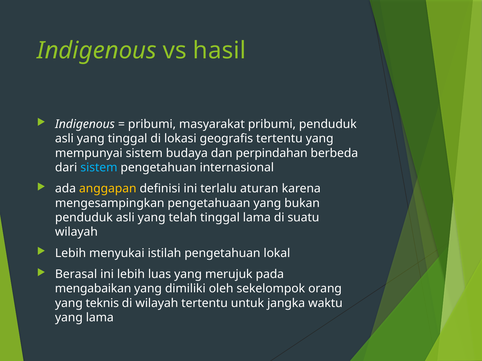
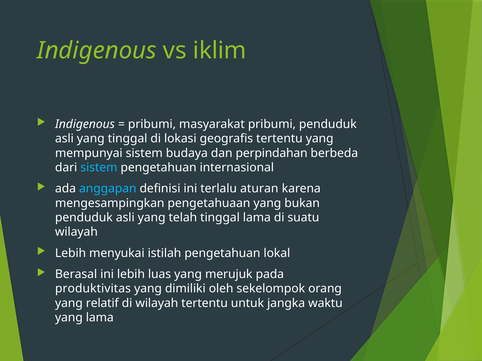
hasil: hasil -> iklim (220, 51)
anggapan colour: yellow -> light blue (108, 189)
mengabaikan: mengabaikan -> produktivitas (93, 289)
teknis: teknis -> relatif (102, 304)
